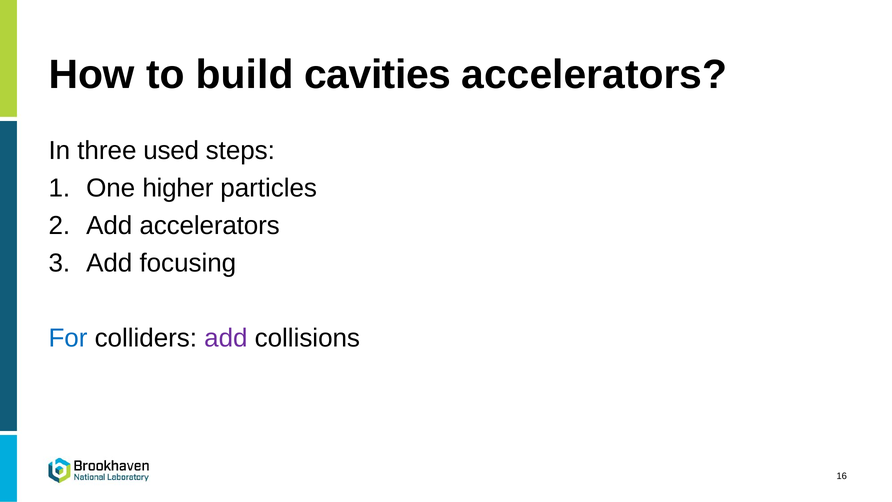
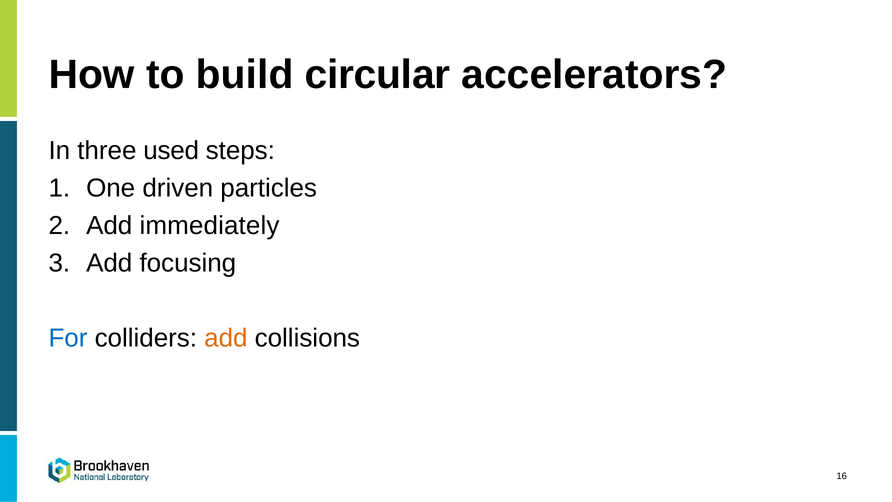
cavities: cavities -> circular (378, 75)
higher: higher -> driven (178, 188)
Add accelerators: accelerators -> immediately (209, 226)
add colour: purple -> orange (226, 338)
